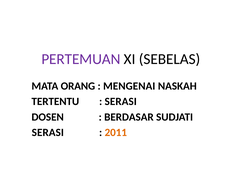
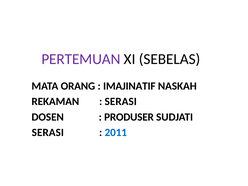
MENGENAI: MENGENAI -> IMAJINATIF (129, 86)
TERTENTU: TERTENTU -> REKAMAN (55, 102)
BERDASAR: BERDASAR -> PRODUSER (129, 117)
2011 colour: orange -> blue (116, 132)
